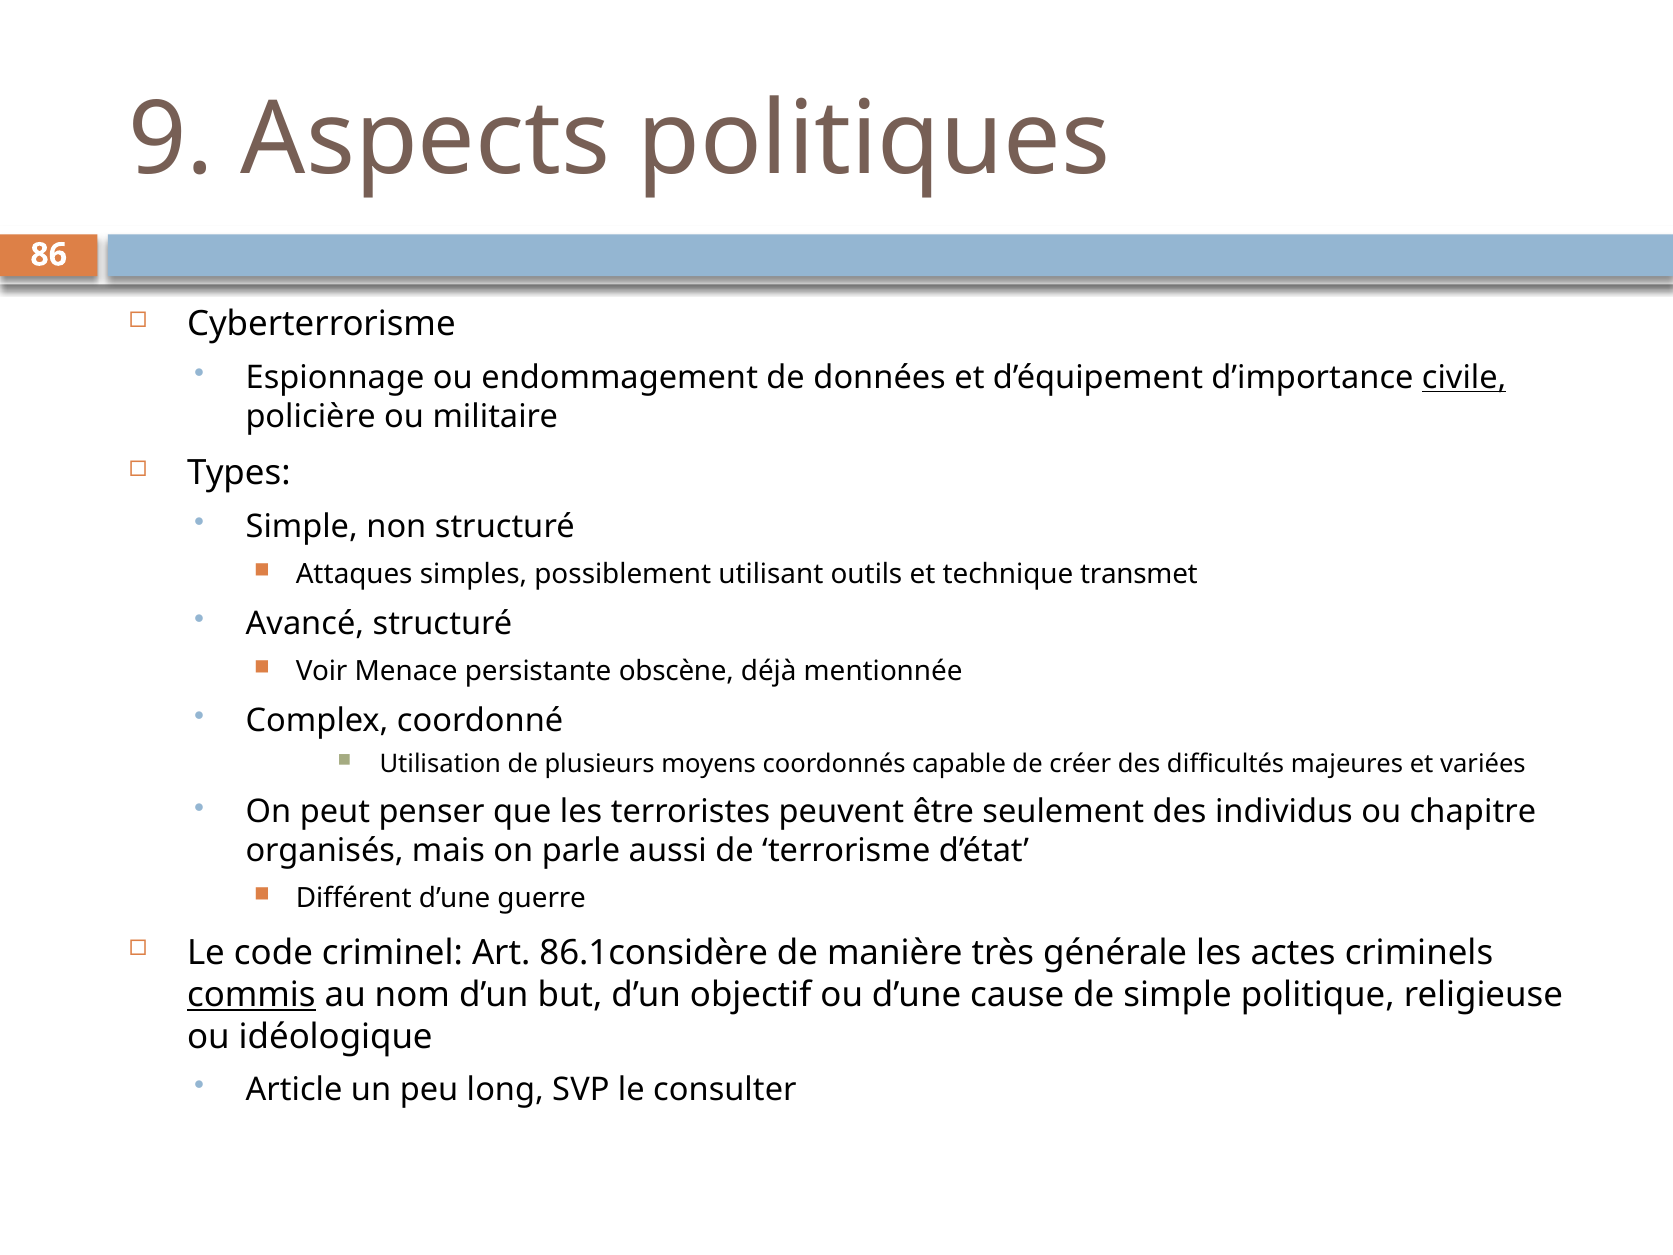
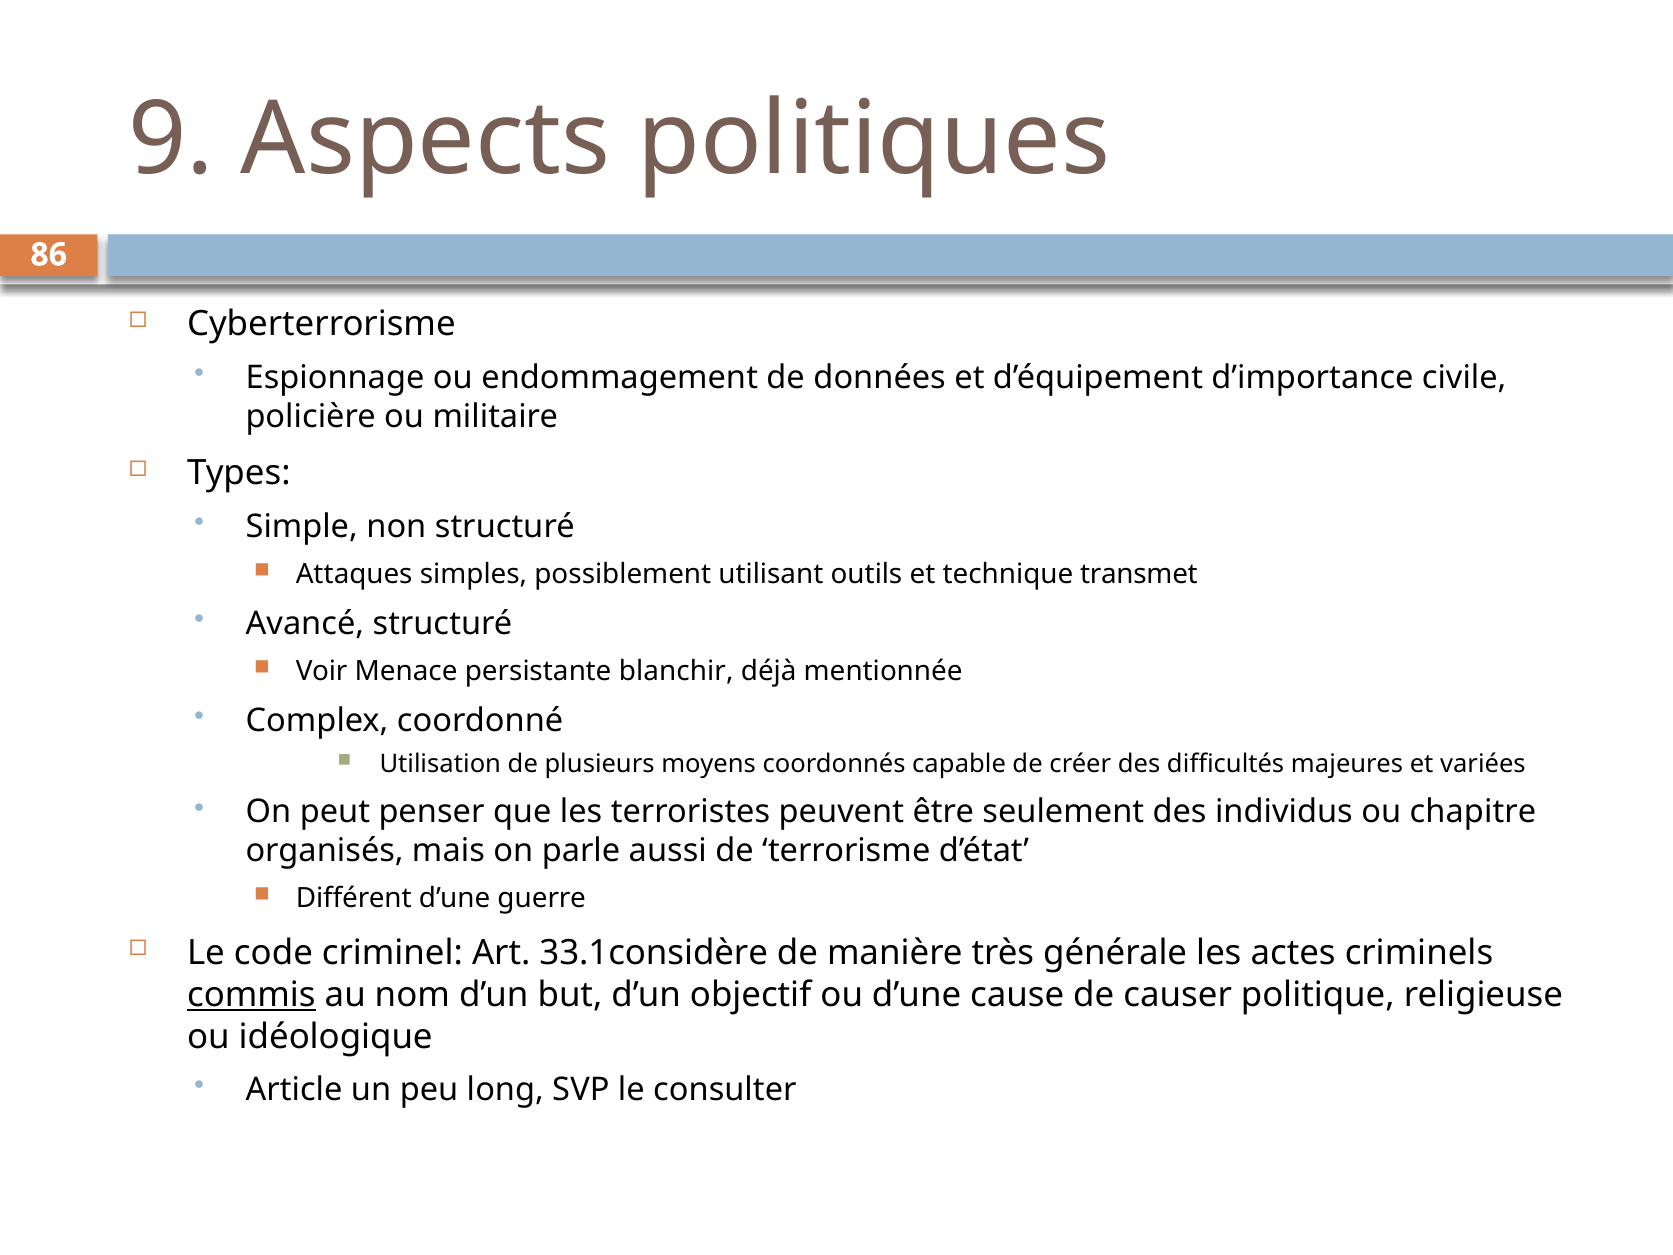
civile underline: present -> none (1464, 377)
obscène: obscène -> blanchir (676, 671)
86.1considère: 86.1considère -> 33.1considère (654, 953)
de simple: simple -> causer (1178, 995)
